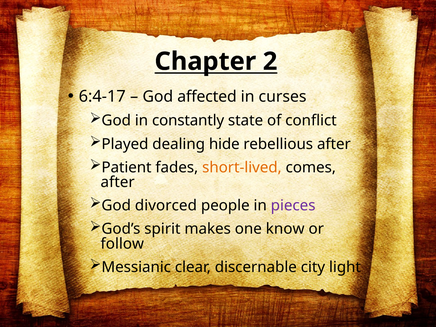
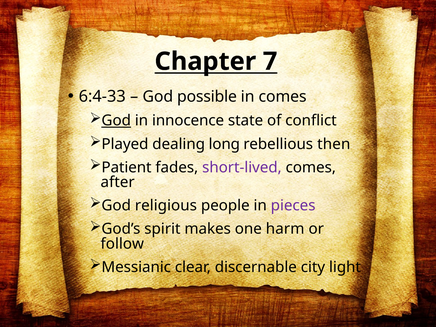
2: 2 -> 7 (270, 61)
6:4-17: 6:4-17 -> 6:4-33 (102, 97)
affected: affected -> possible (207, 97)
in curses: curses -> comes (283, 97)
God underline: none -> present (116, 121)
constantly: constantly -> innocence (188, 121)
hide: hide -> long (224, 144)
rebellious after: after -> then (334, 144)
short-lived colour: orange -> purple (242, 167)
divorced: divorced -> religious (166, 206)
know: know -> harm (285, 229)
